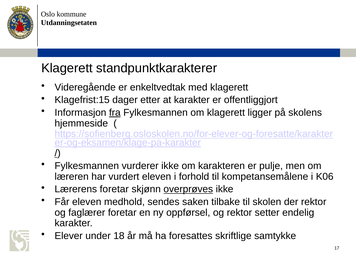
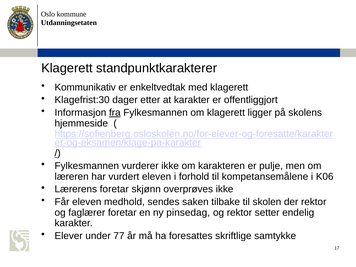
Videregående: Videregående -> Kommunikativ (85, 87)
Klagefrist:15: Klagefrist:15 -> Klagefrist:30 (82, 100)
overprøves underline: present -> none (188, 189)
oppførsel: oppførsel -> pinsedag (188, 213)
18: 18 -> 77 (119, 236)
